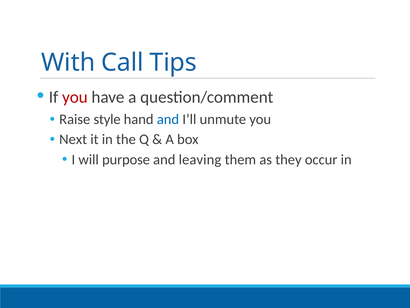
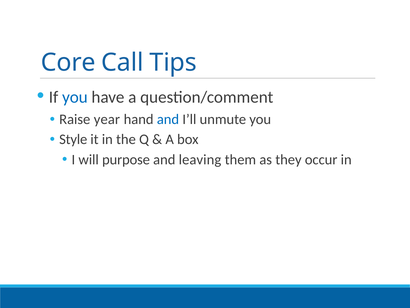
With: With -> Core (68, 62)
you colour: red -> blue (75, 97)
style: style -> year (107, 119)
Next: Next -> Style (73, 139)
